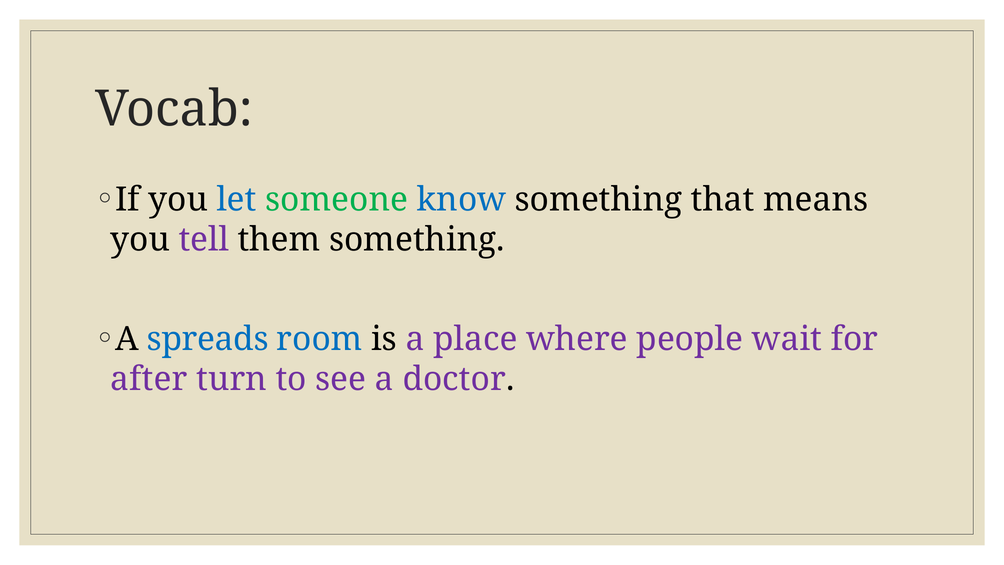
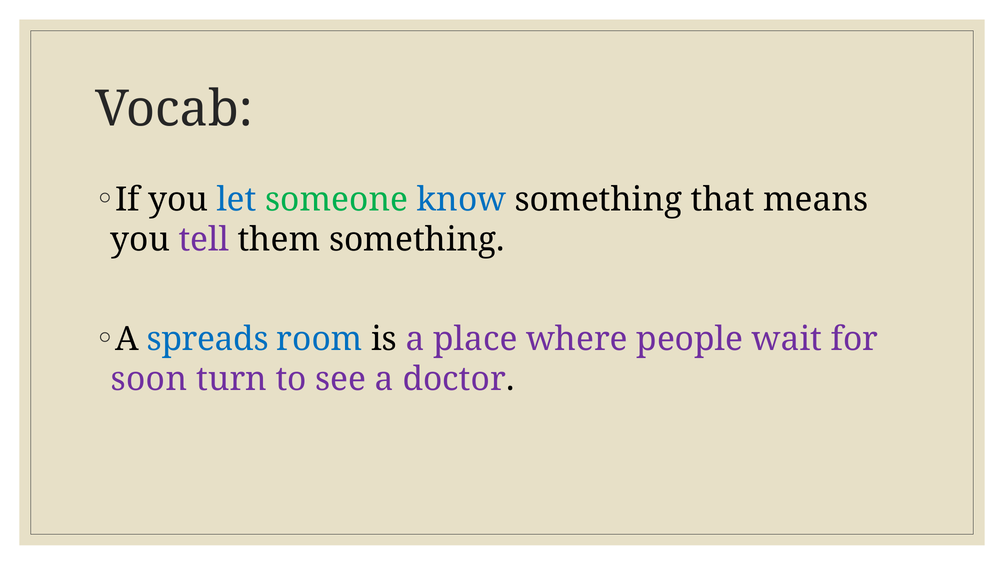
after: after -> soon (149, 379)
